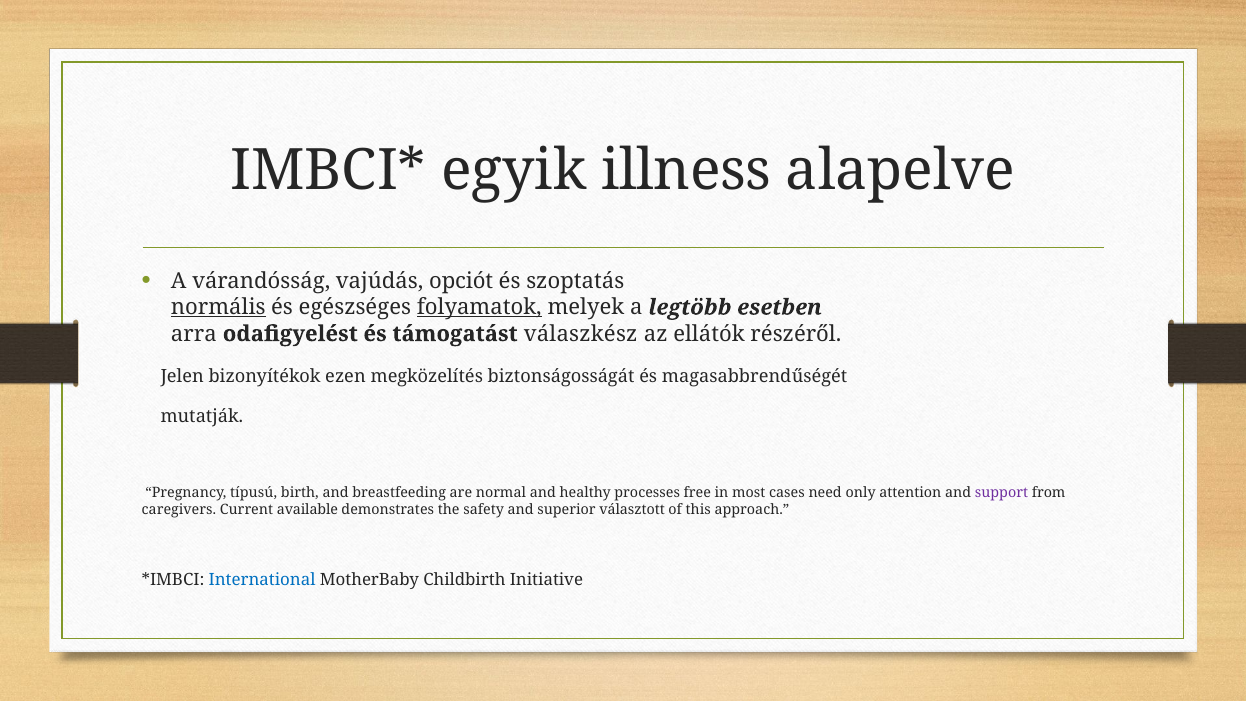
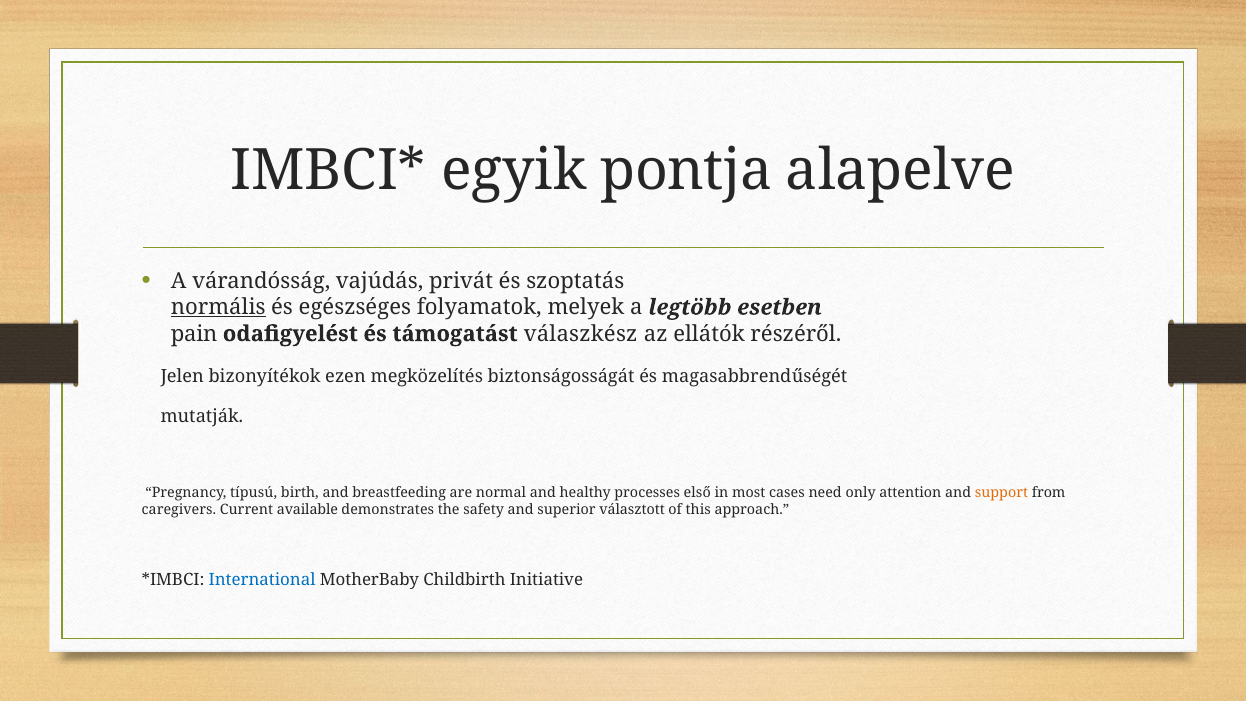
illness: illness -> pontja (687, 171)
opciót: opciót -> privát (461, 281)
folyamatok underline: present -> none (479, 307)
arra: arra -> pain (194, 334)
free: free -> első (697, 493)
support colour: purple -> orange (1001, 493)
